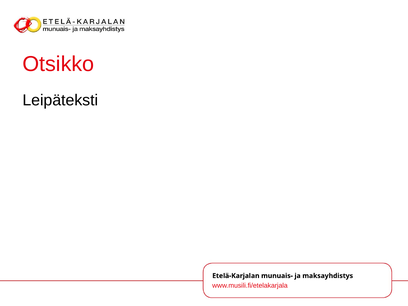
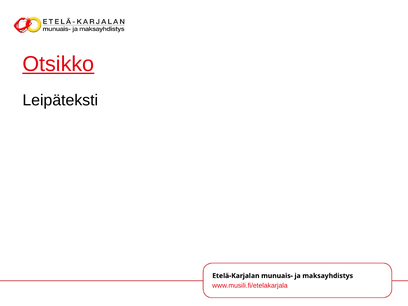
Otsikko underline: none -> present (58, 64)
